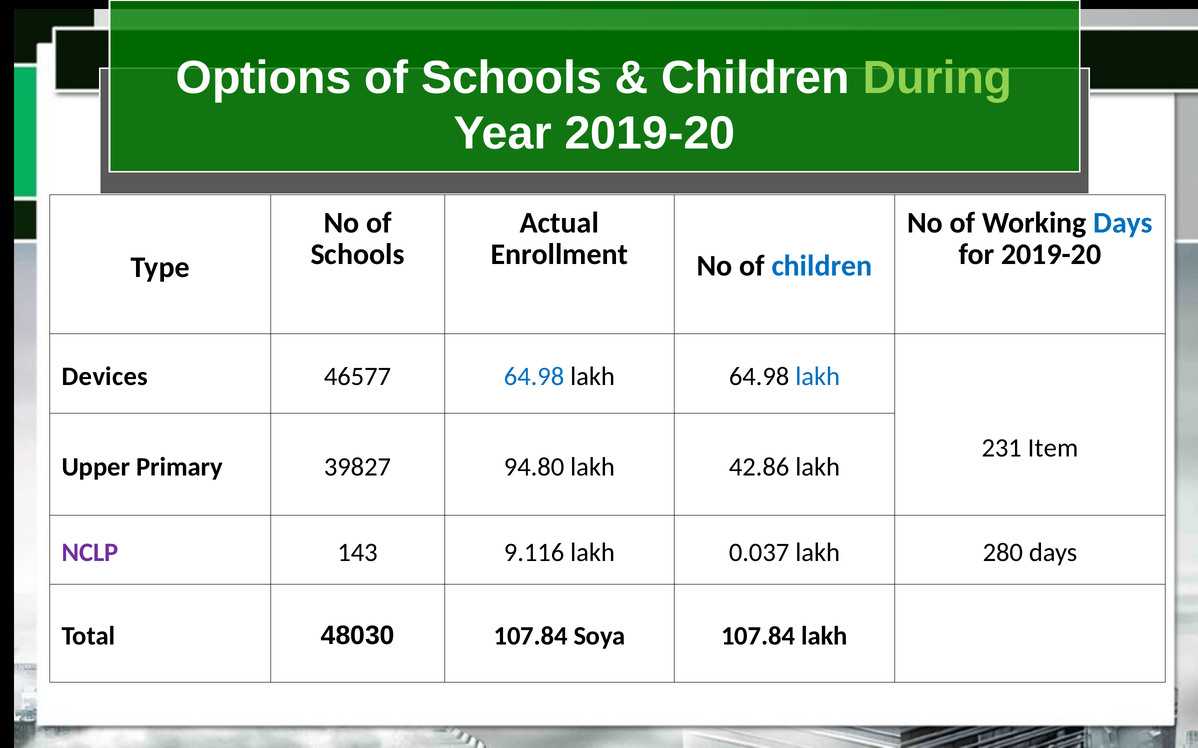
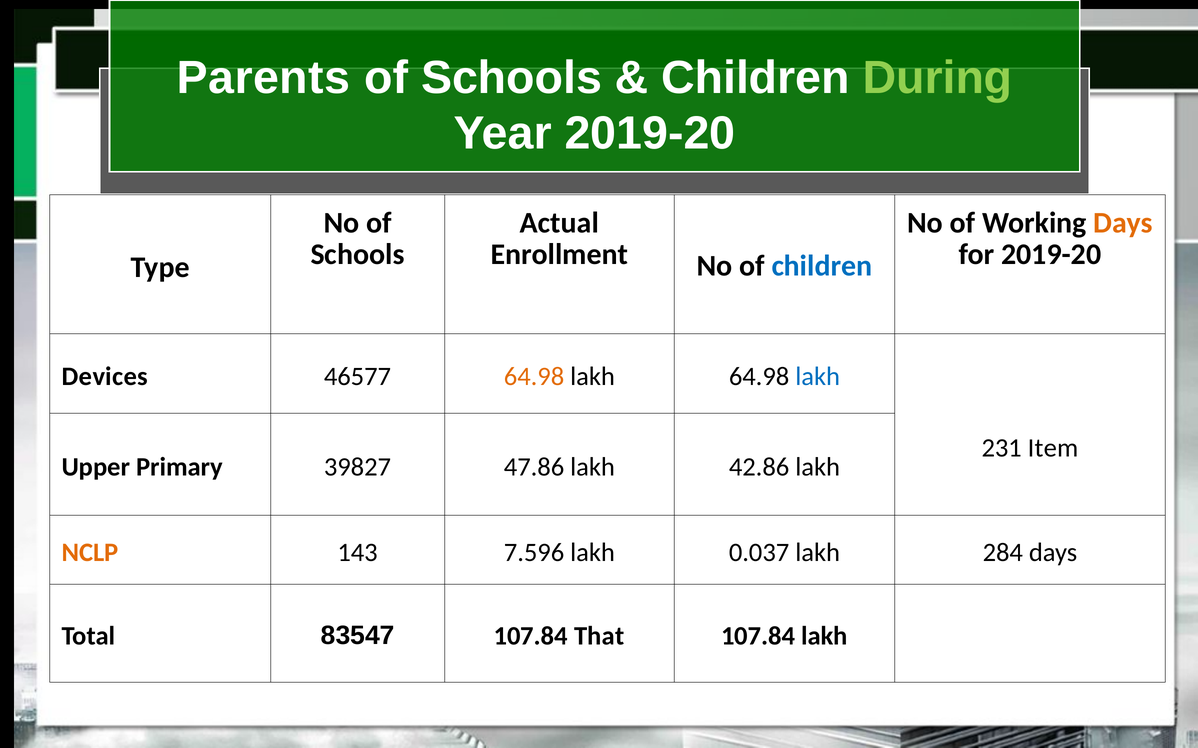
Options: Options -> Parents (263, 78)
Days colour: blue -> orange (1123, 223)
64.98 colour: blue -> orange (534, 377)
94.80: 94.80 -> 47.86 (534, 468)
NCLP colour: purple -> orange (90, 553)
9.116: 9.116 -> 7.596 (534, 553)
280: 280 -> 284 (1003, 553)
48030: 48030 -> 83547 (358, 636)
Soya: Soya -> That (599, 637)
